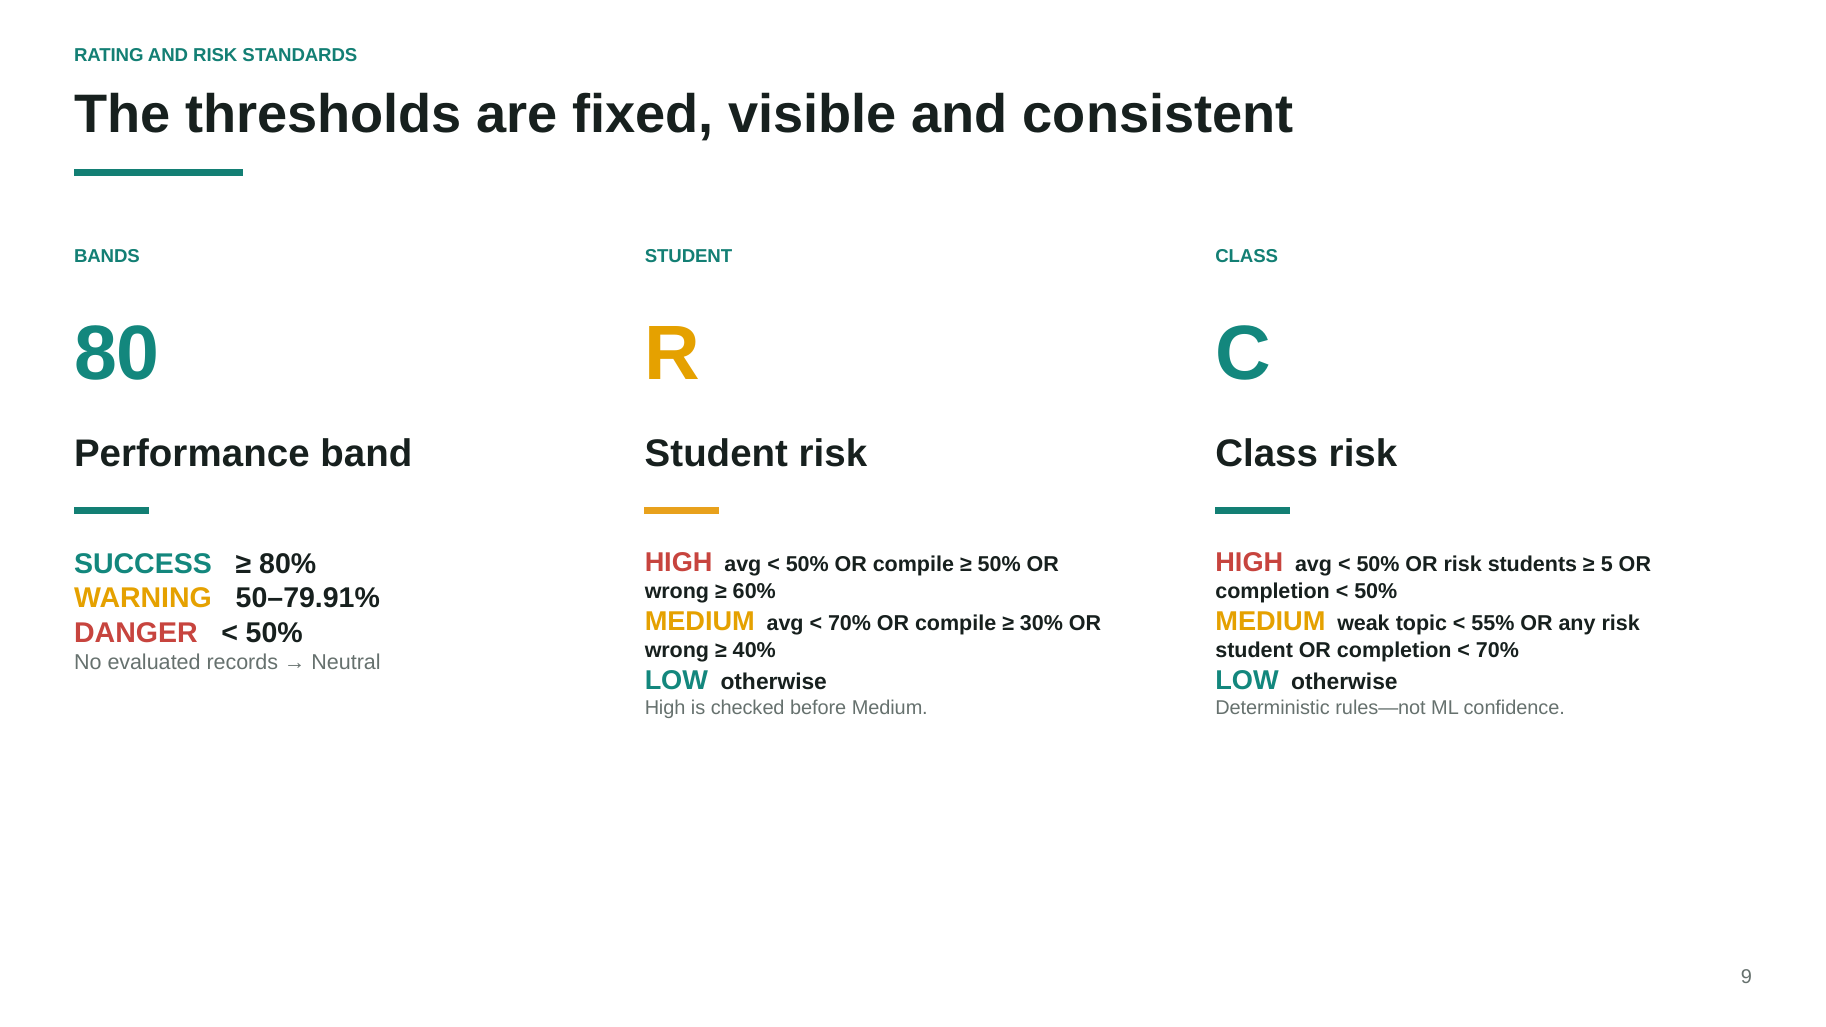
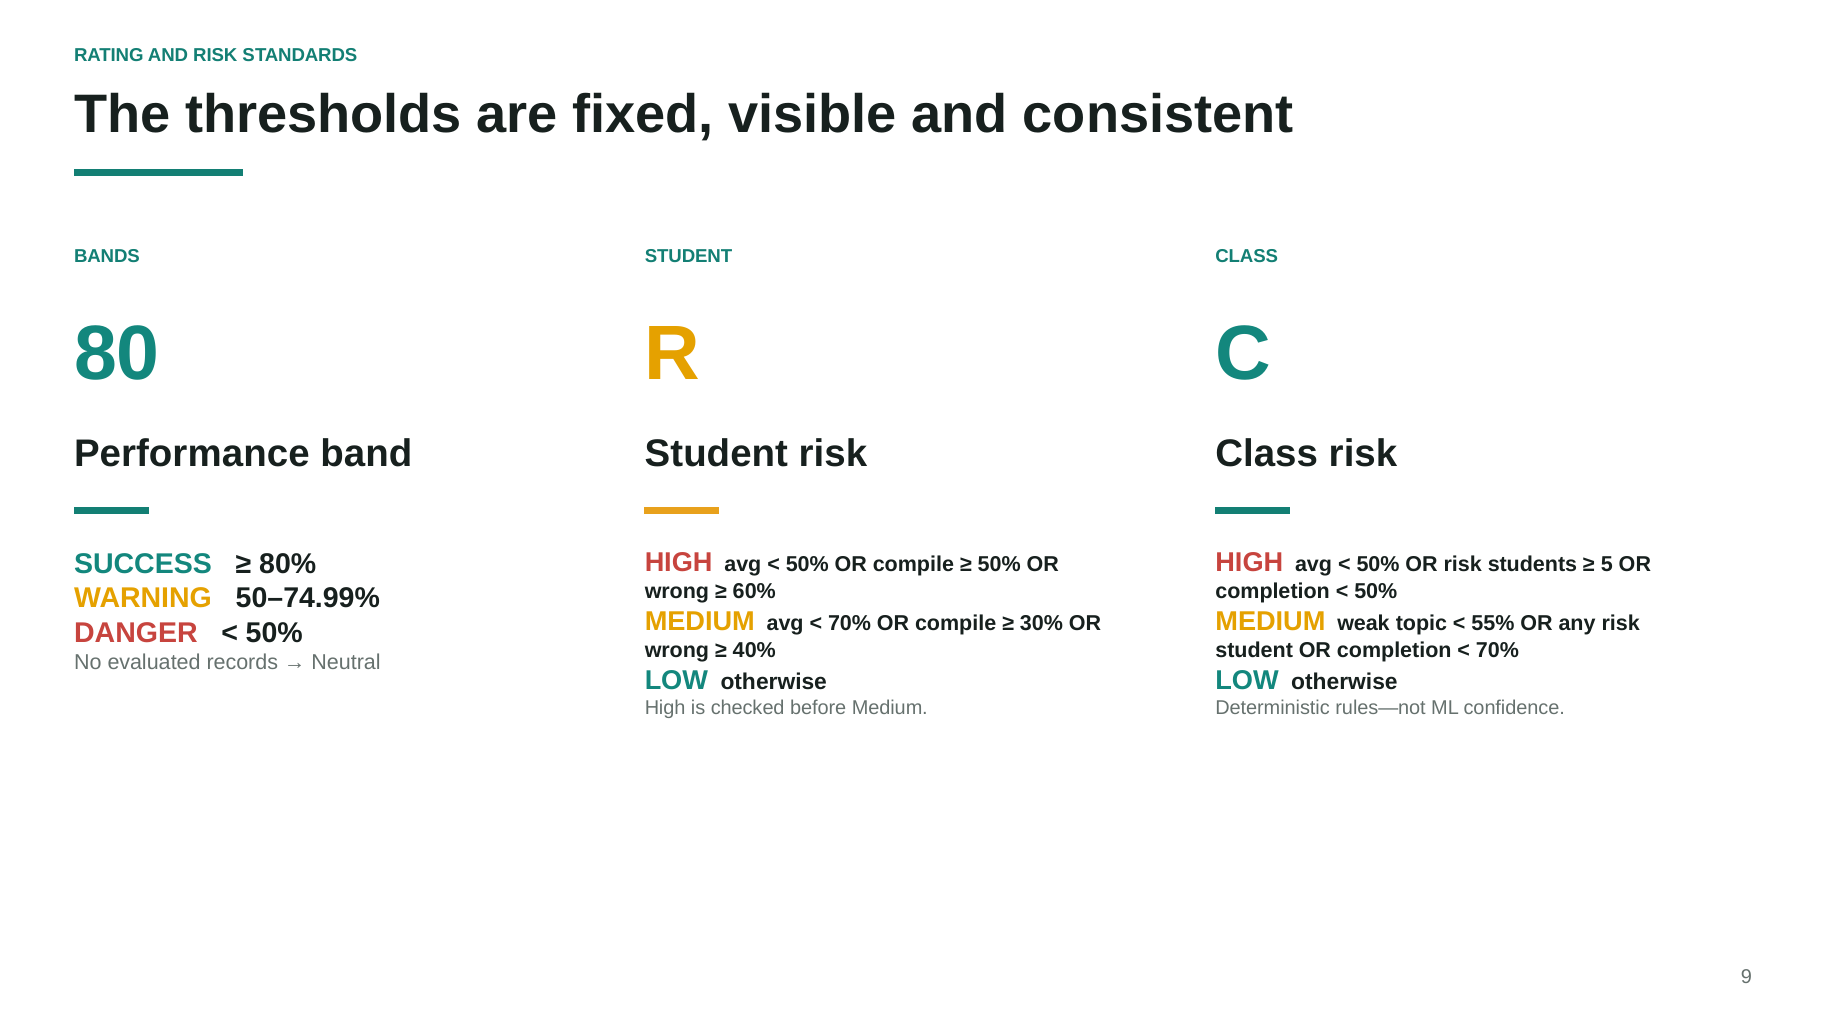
50–79.91%: 50–79.91% -> 50–74.99% (308, 598)
